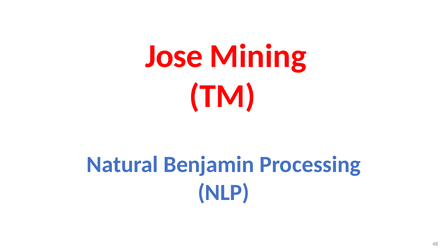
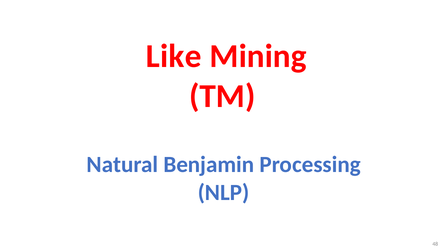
Jose: Jose -> Like (174, 56)
